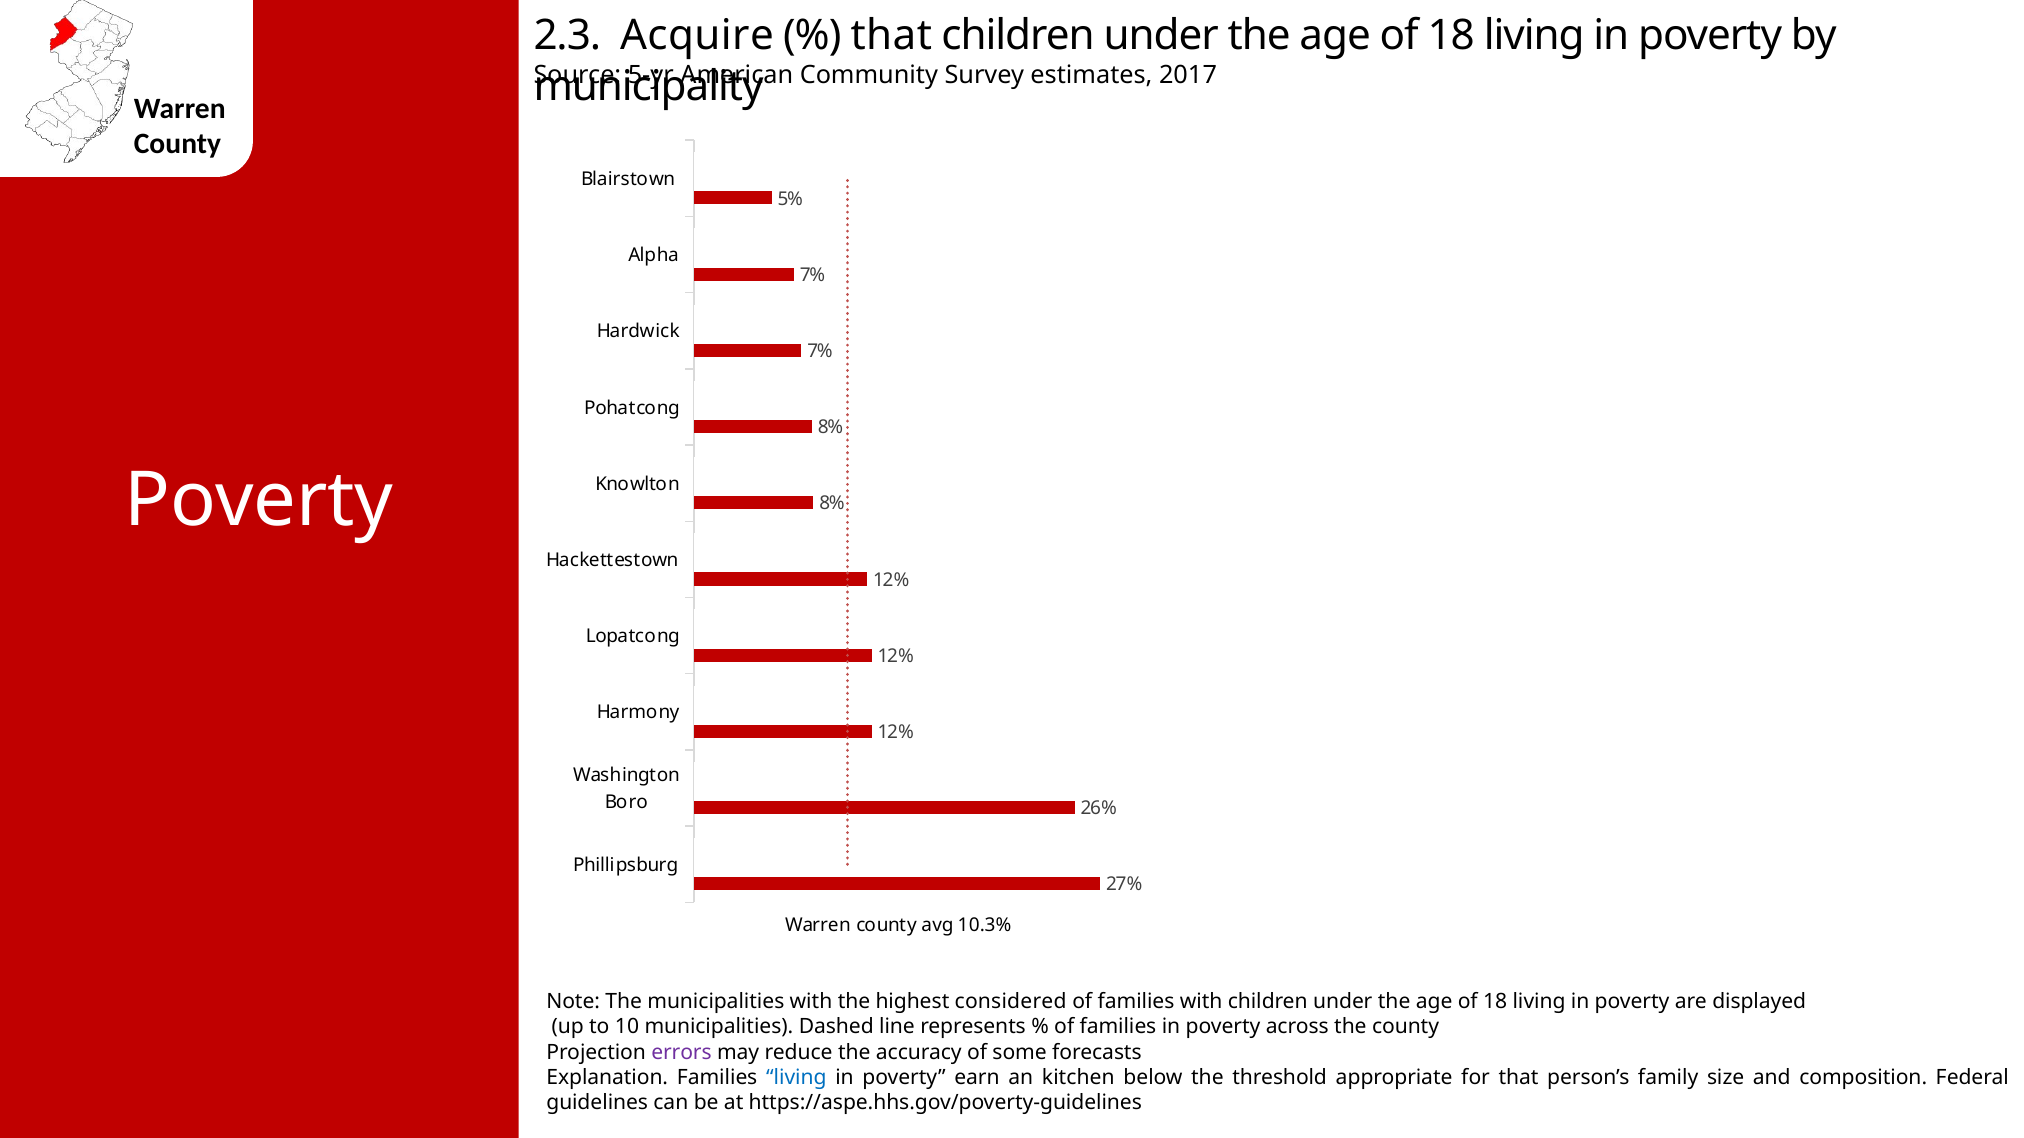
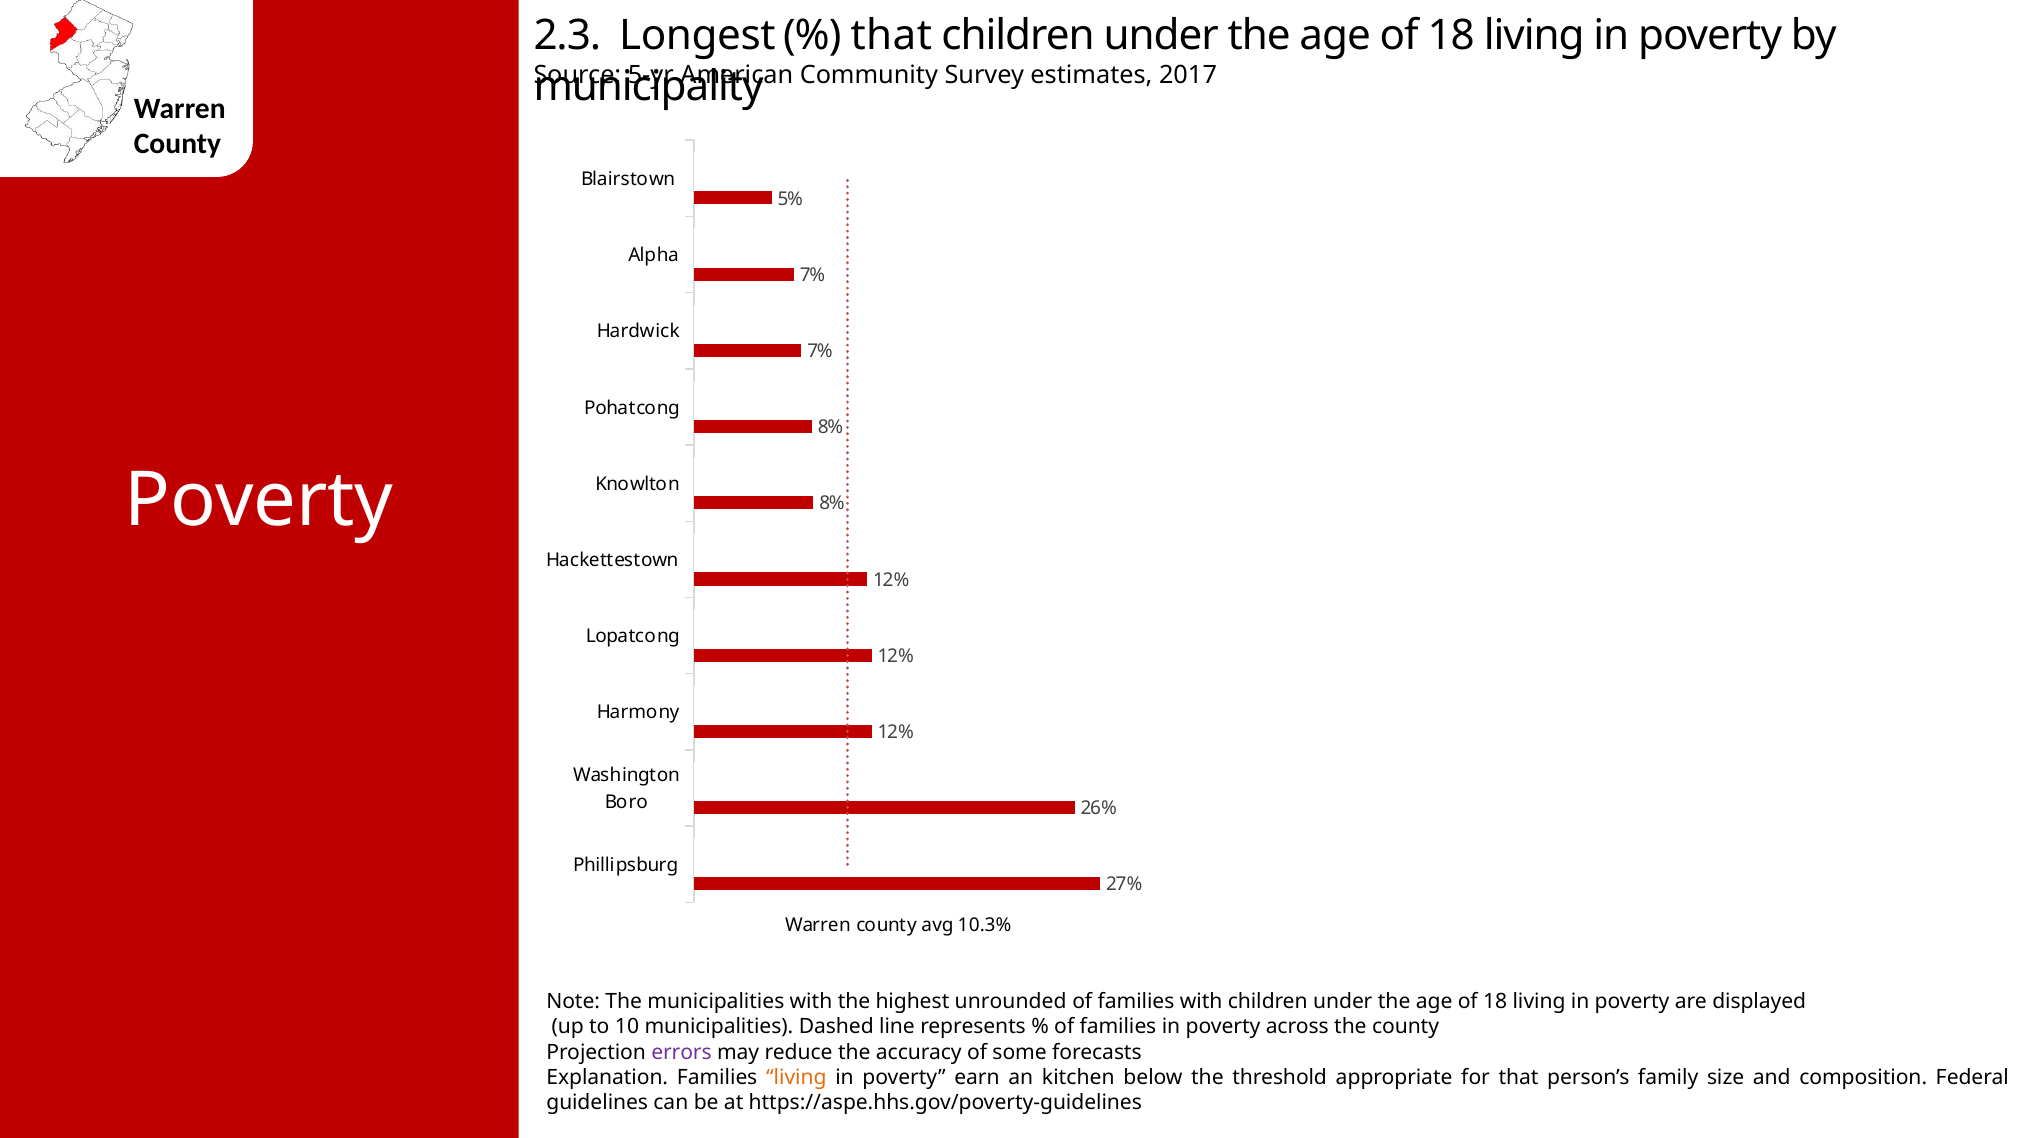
Acquire: Acquire -> Longest (697, 36)
considered: considered -> unrounded (1011, 1002)
living colour: blue -> orange (796, 1078)
